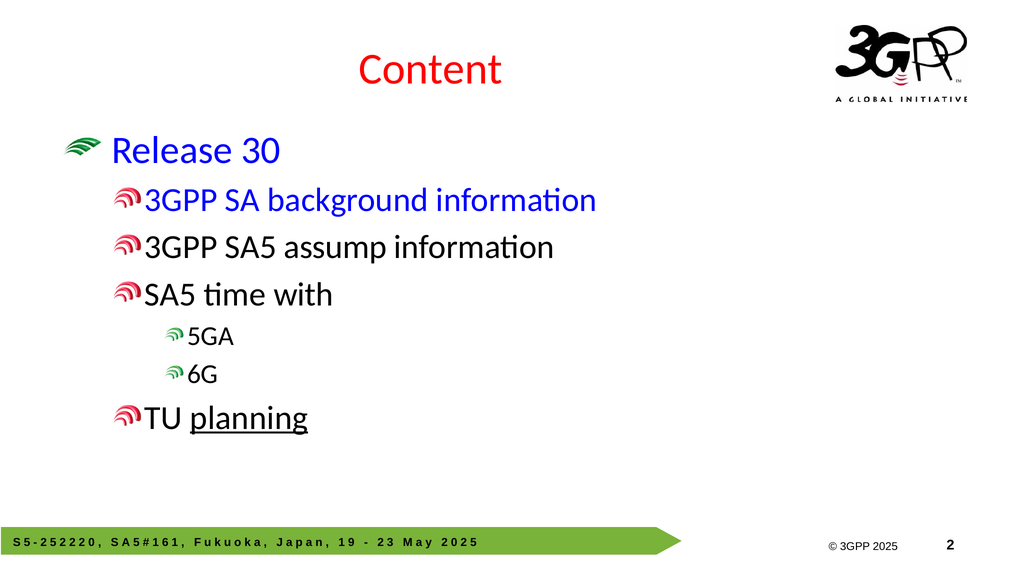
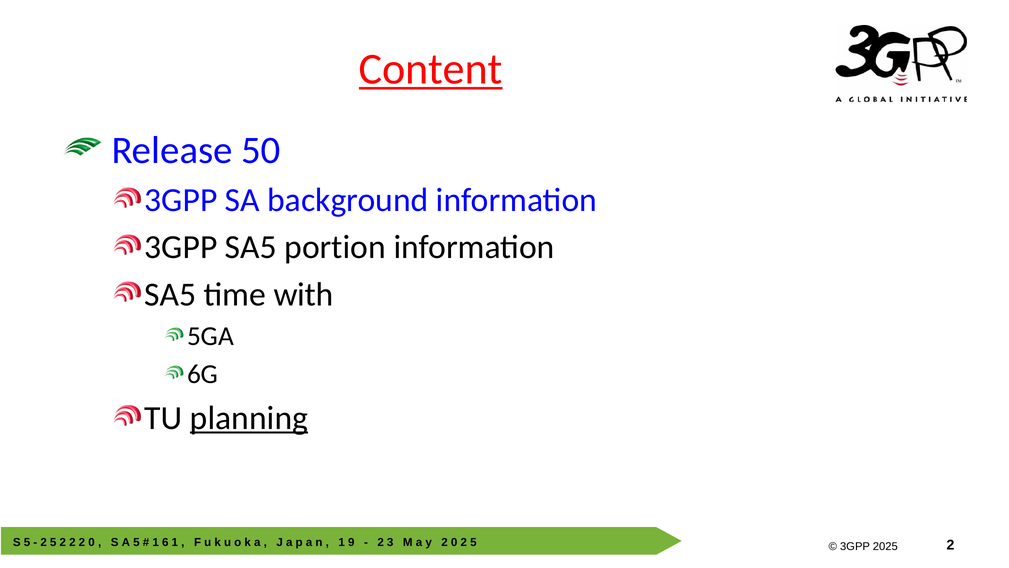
Content underline: none -> present (431, 69)
30: 30 -> 50 (261, 150)
assump: assump -> portion (335, 247)
